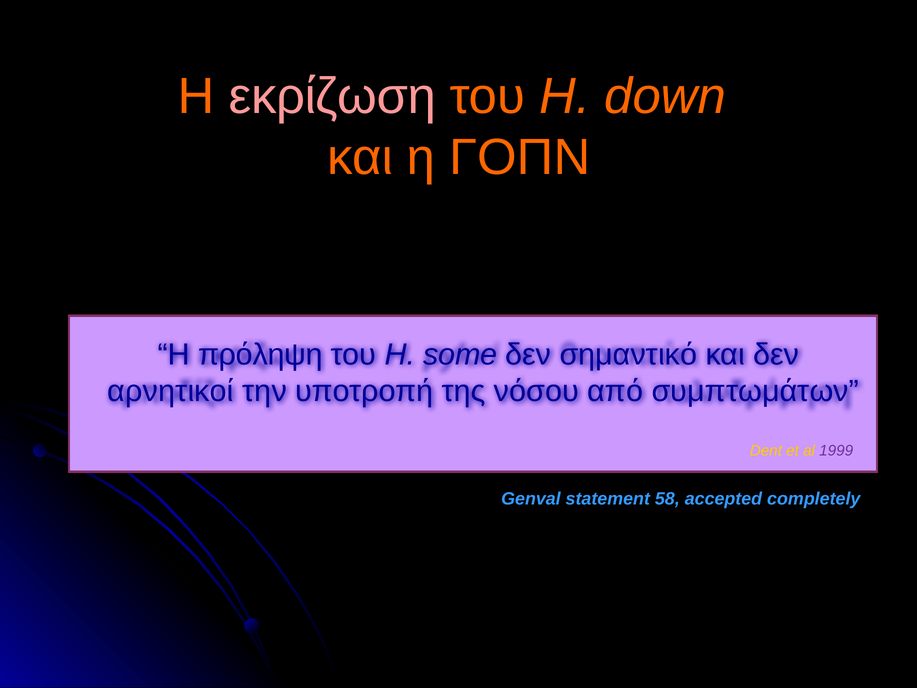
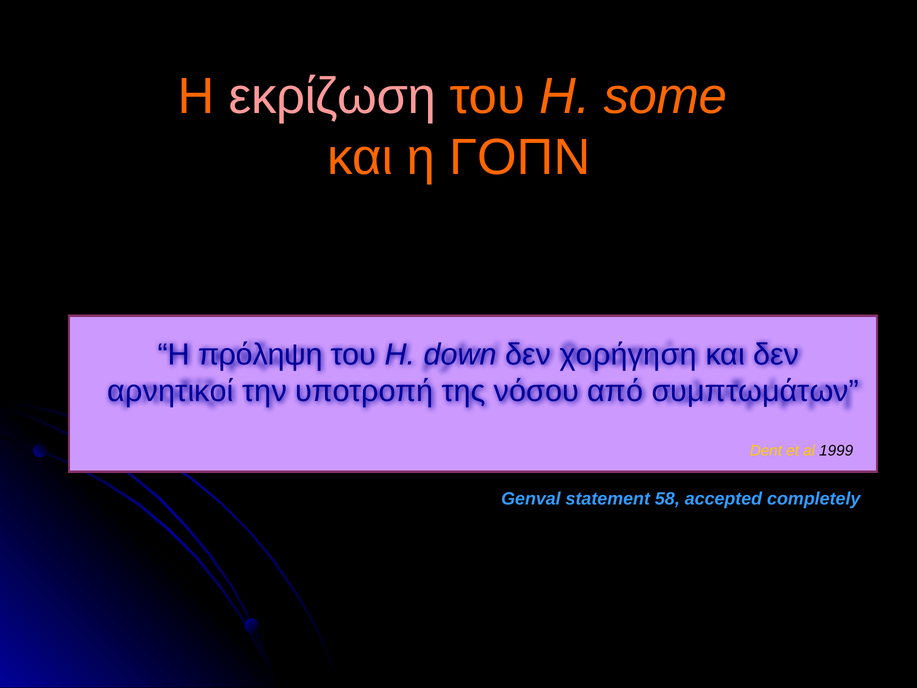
down: down -> some (665, 96)
some: some -> down (460, 354)
σημαντικό: σημαντικό -> χορήγηση (628, 354)
1999 colour: purple -> black (836, 450)
